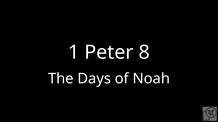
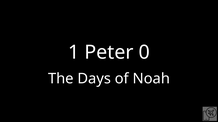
8: 8 -> 0 (144, 53)
